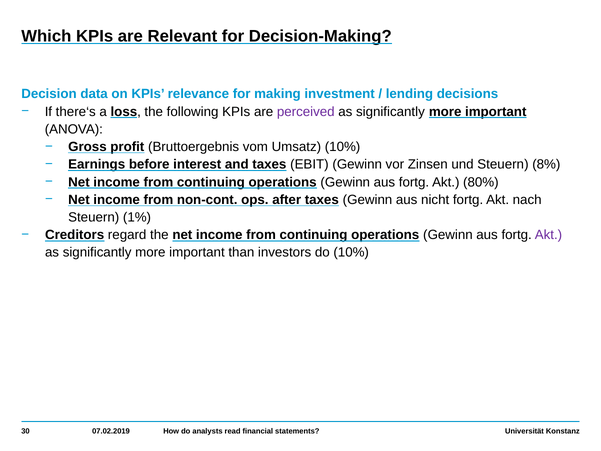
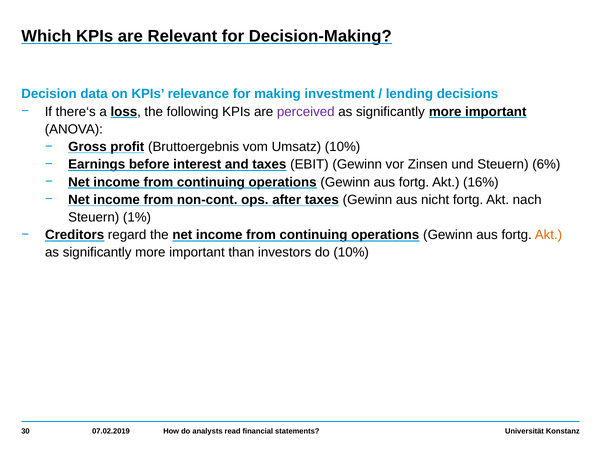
8%: 8% -> 6% (546, 164)
80%: 80% -> 16% (481, 182)
Akt colour: purple -> orange (548, 235)
